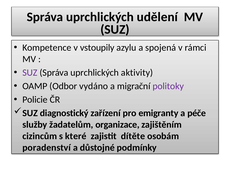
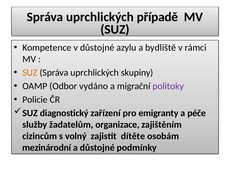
udělení: udělení -> případě (157, 17)
v vstoupily: vstoupily -> důstojné (97, 48)
spojená: spojená -> bydliště (161, 48)
SUZ colour: purple -> orange (30, 73)
aktivity: aktivity -> skupiny (137, 73)
které: které -> volný (76, 137)
poradenství: poradenství -> mezinárodní (47, 148)
